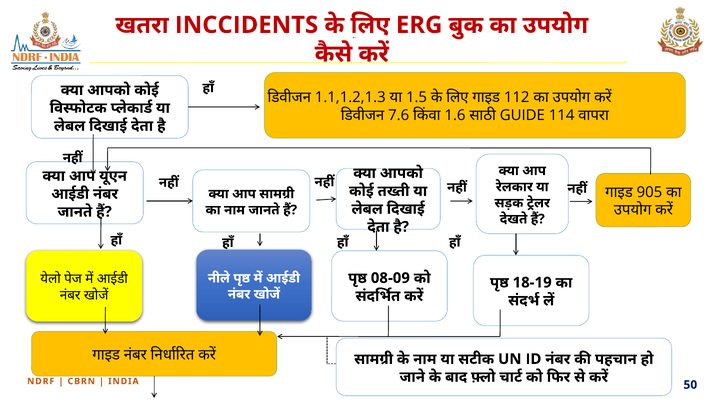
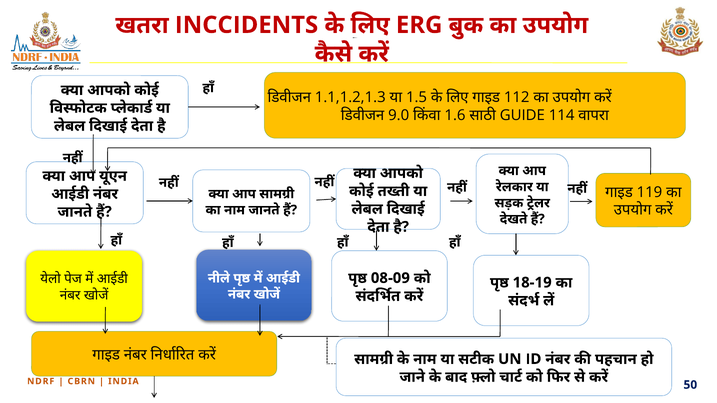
7.6: 7.6 -> 9.0 (399, 115)
905: 905 -> 119 (649, 192)
